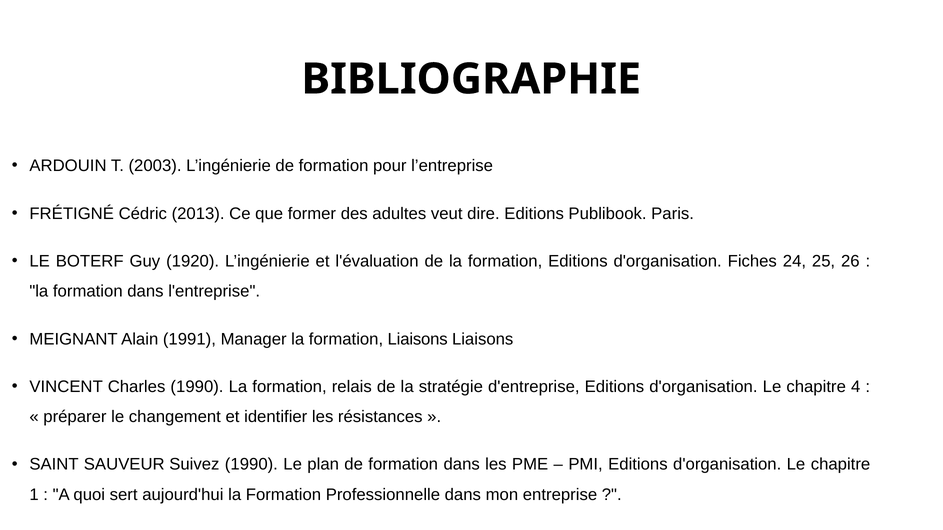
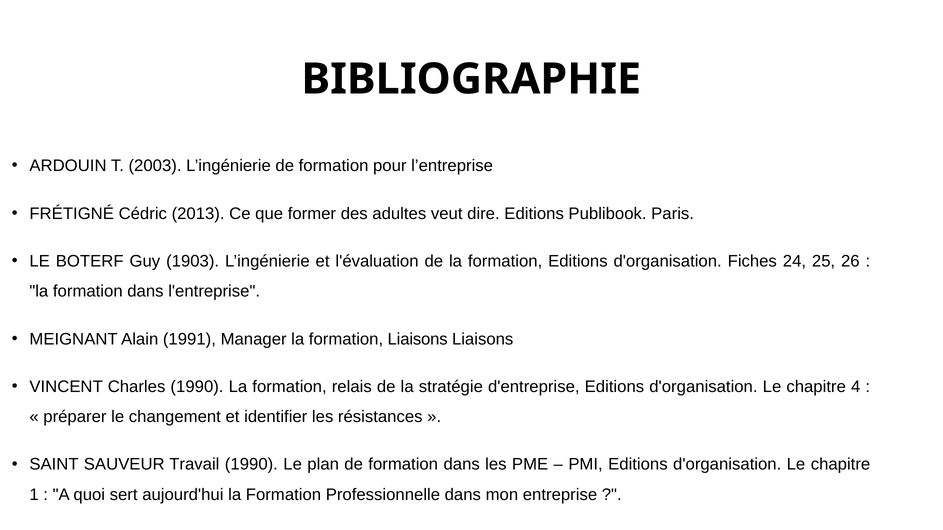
1920: 1920 -> 1903 (193, 261)
Suivez: Suivez -> Travail (194, 465)
